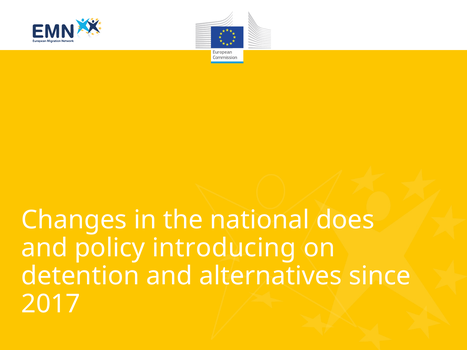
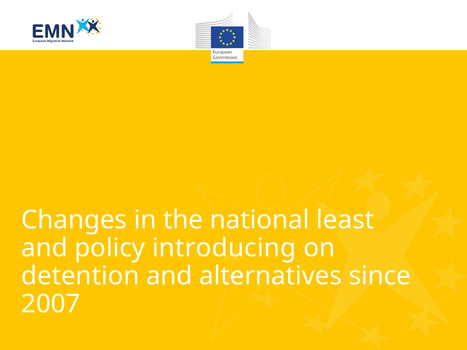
does: does -> least (345, 220)
2017: 2017 -> 2007 (51, 304)
